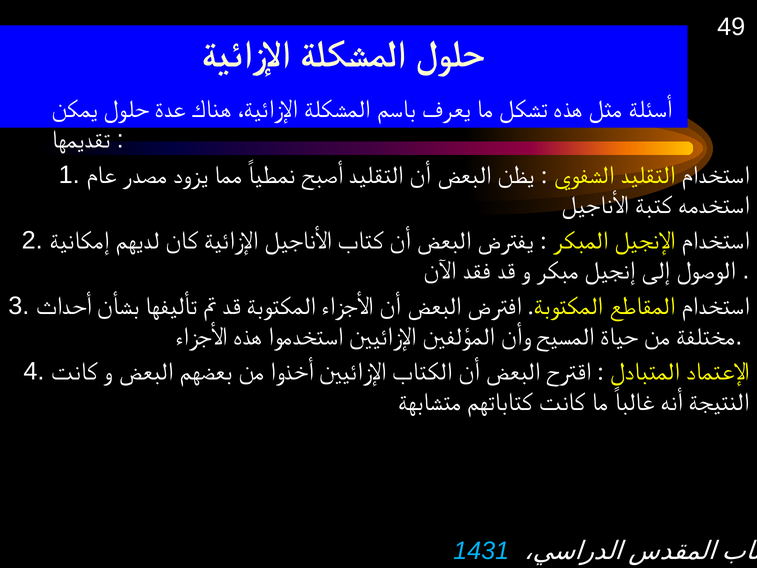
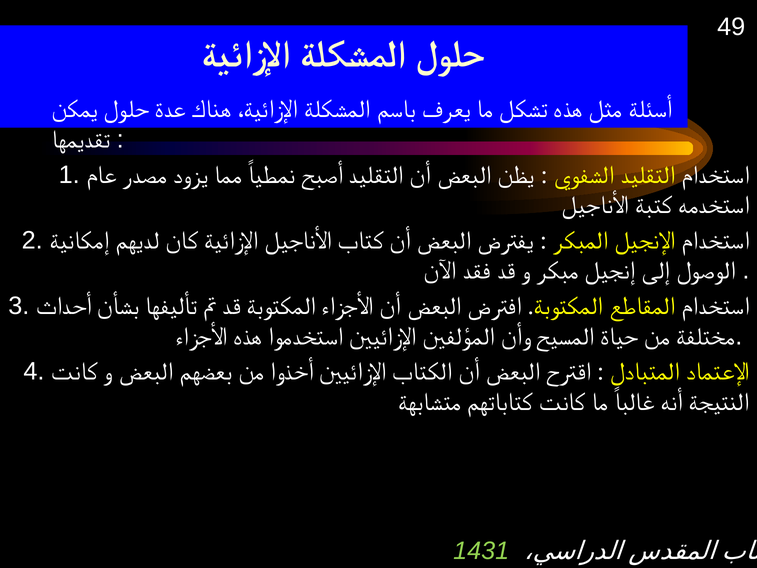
1431 colour: light blue -> light green (481, 551)
